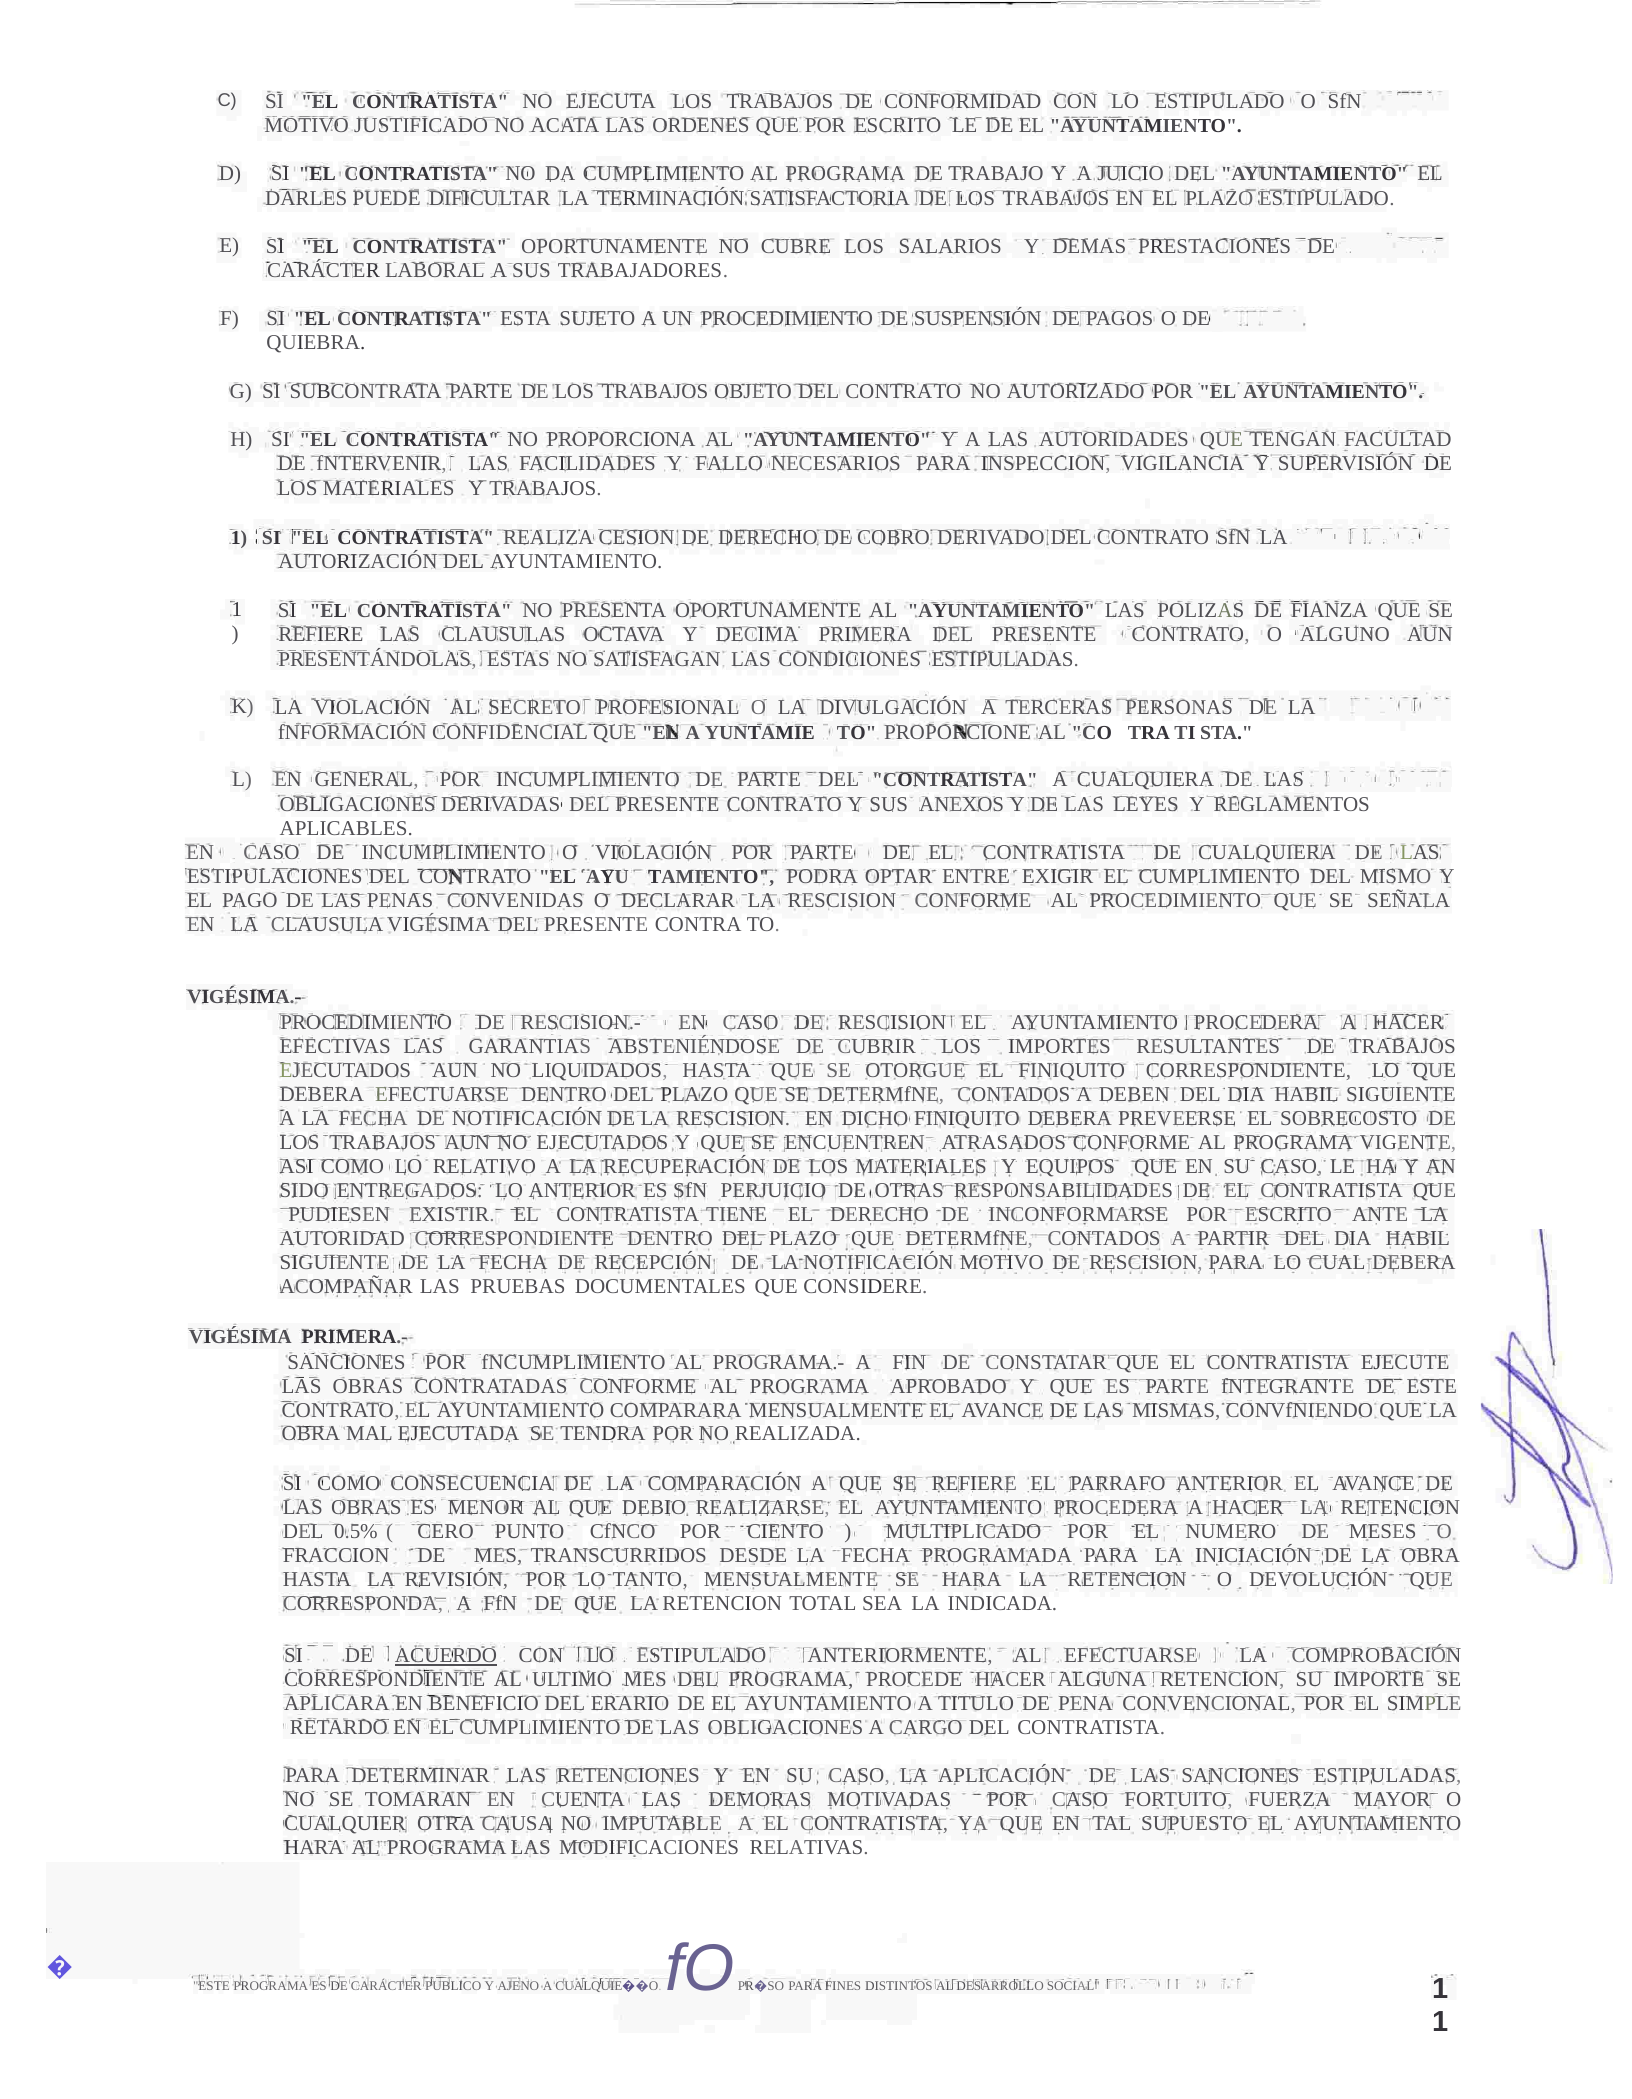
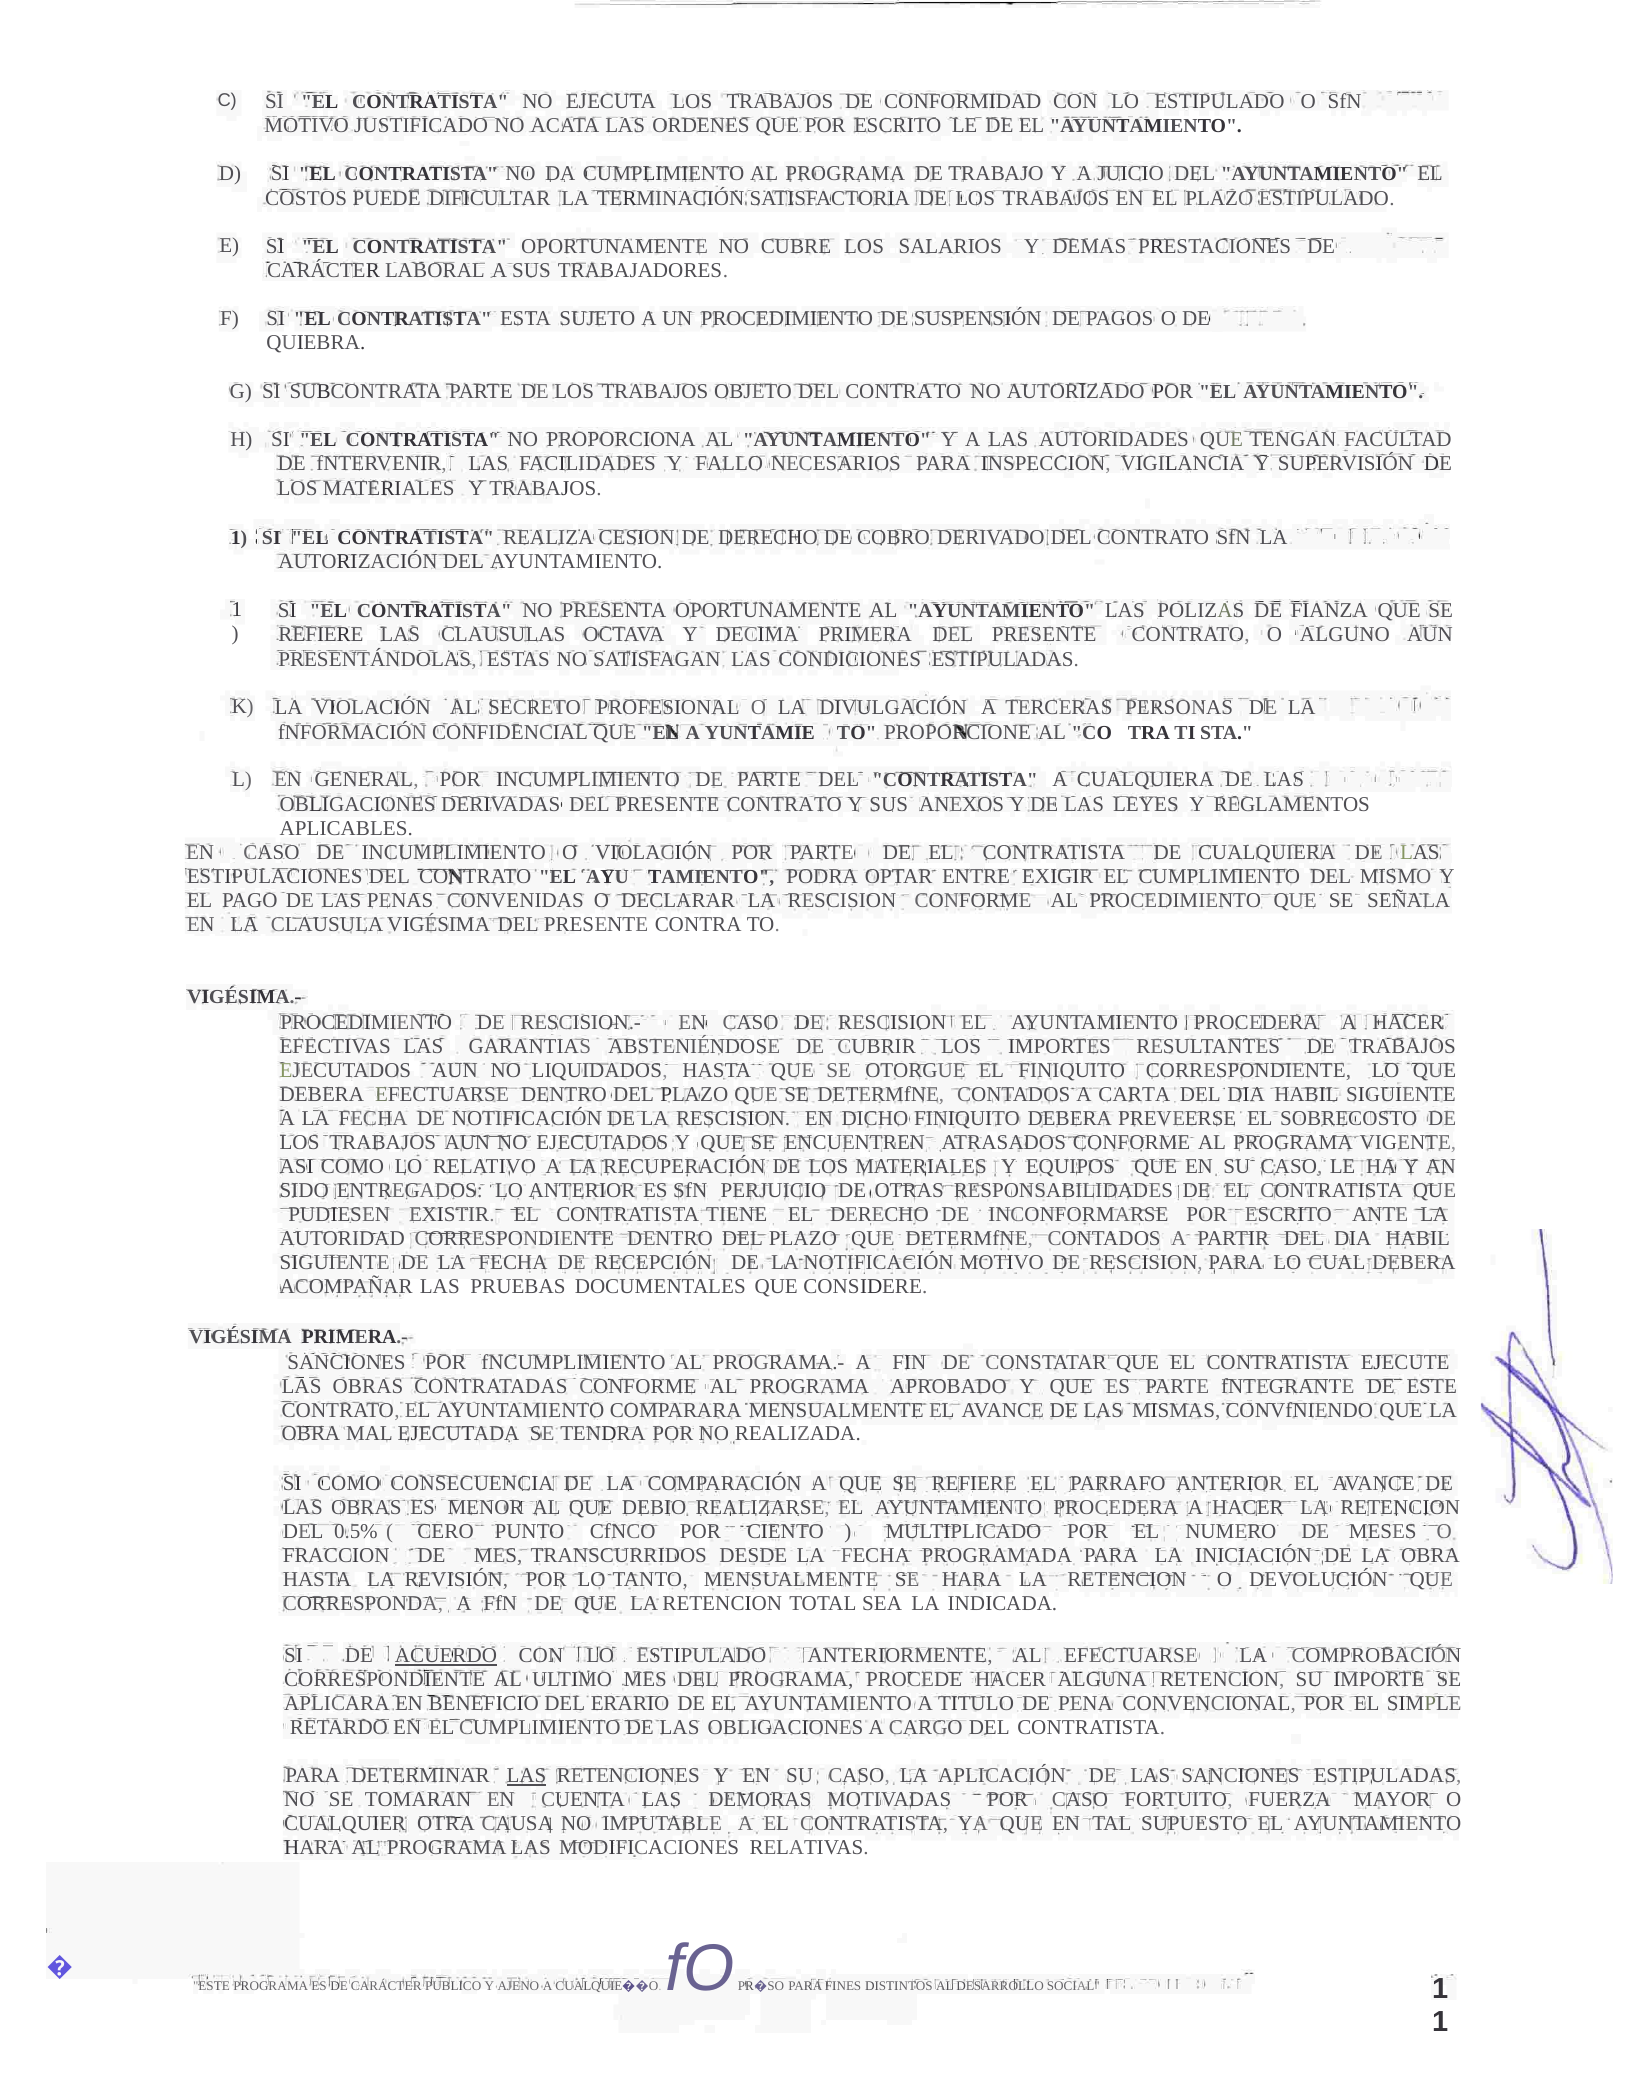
DARLES: DARLES -> COSTOS (306, 198)
DEBEN: DEBEN -> CARTA (1134, 1094)
LAS underline: none -> present (526, 1776)
